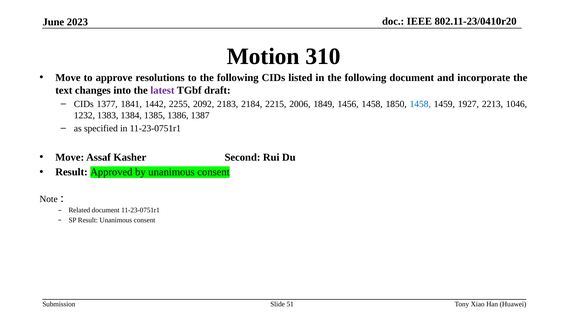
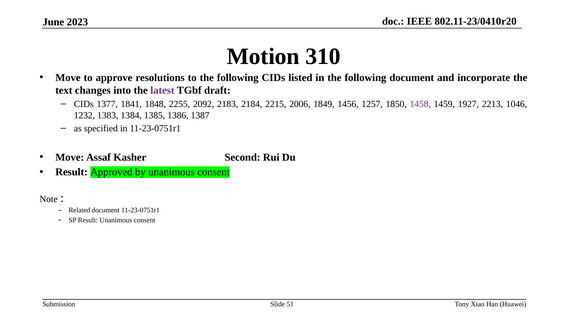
1442: 1442 -> 1848 (155, 104)
1456 1458: 1458 -> 1257 (372, 104)
1458 colour: blue -> purple (420, 104)
